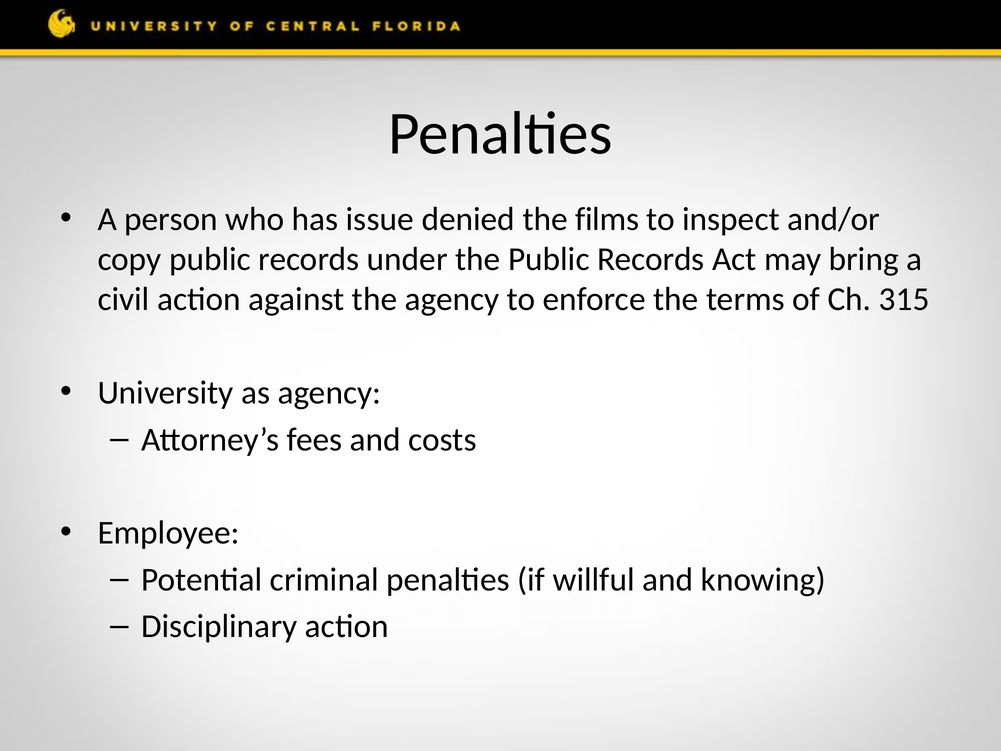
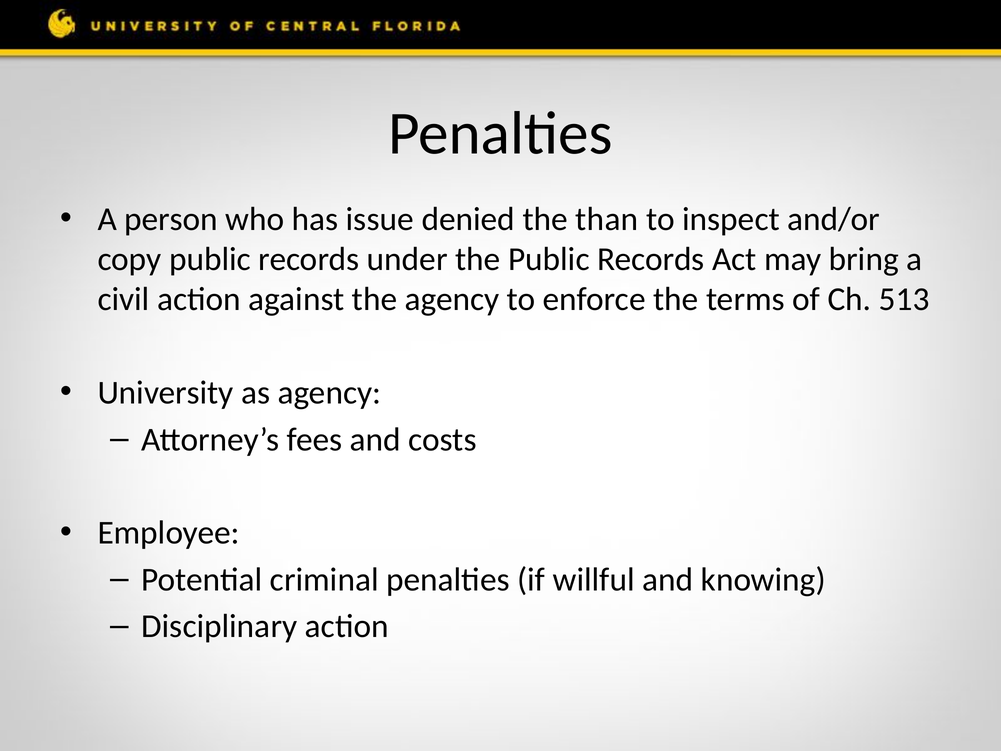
films: films -> than (607, 219)
315: 315 -> 513 (904, 299)
